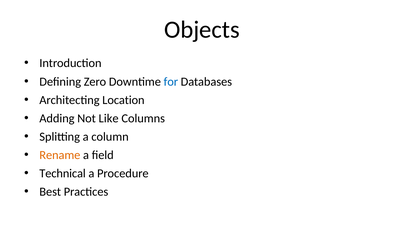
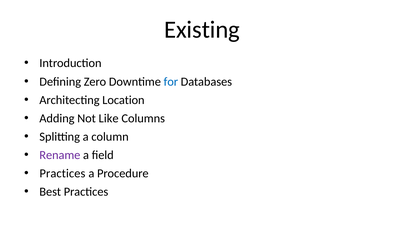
Objects: Objects -> Existing (202, 30)
Rename colour: orange -> purple (60, 155)
Technical: Technical -> Practices (62, 174)
